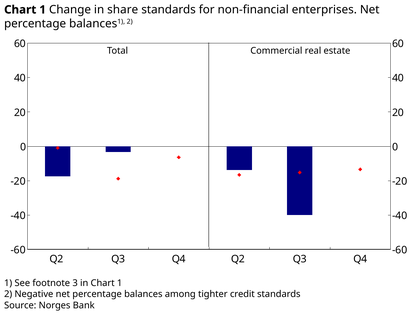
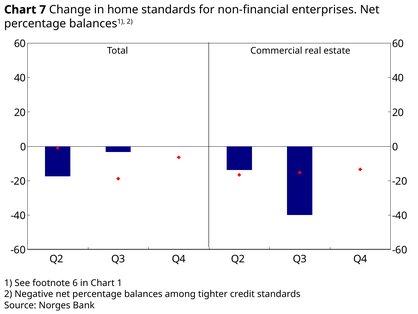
1: 1 -> 7 (43, 10)
share: share -> home (123, 10)
3: 3 -> 6 (75, 283)
